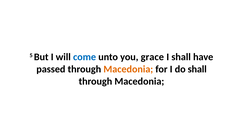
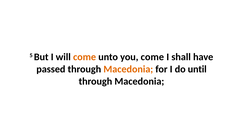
come colour: blue -> orange (85, 57)
you grace: grace -> come (152, 57)
do shall: shall -> until (197, 69)
